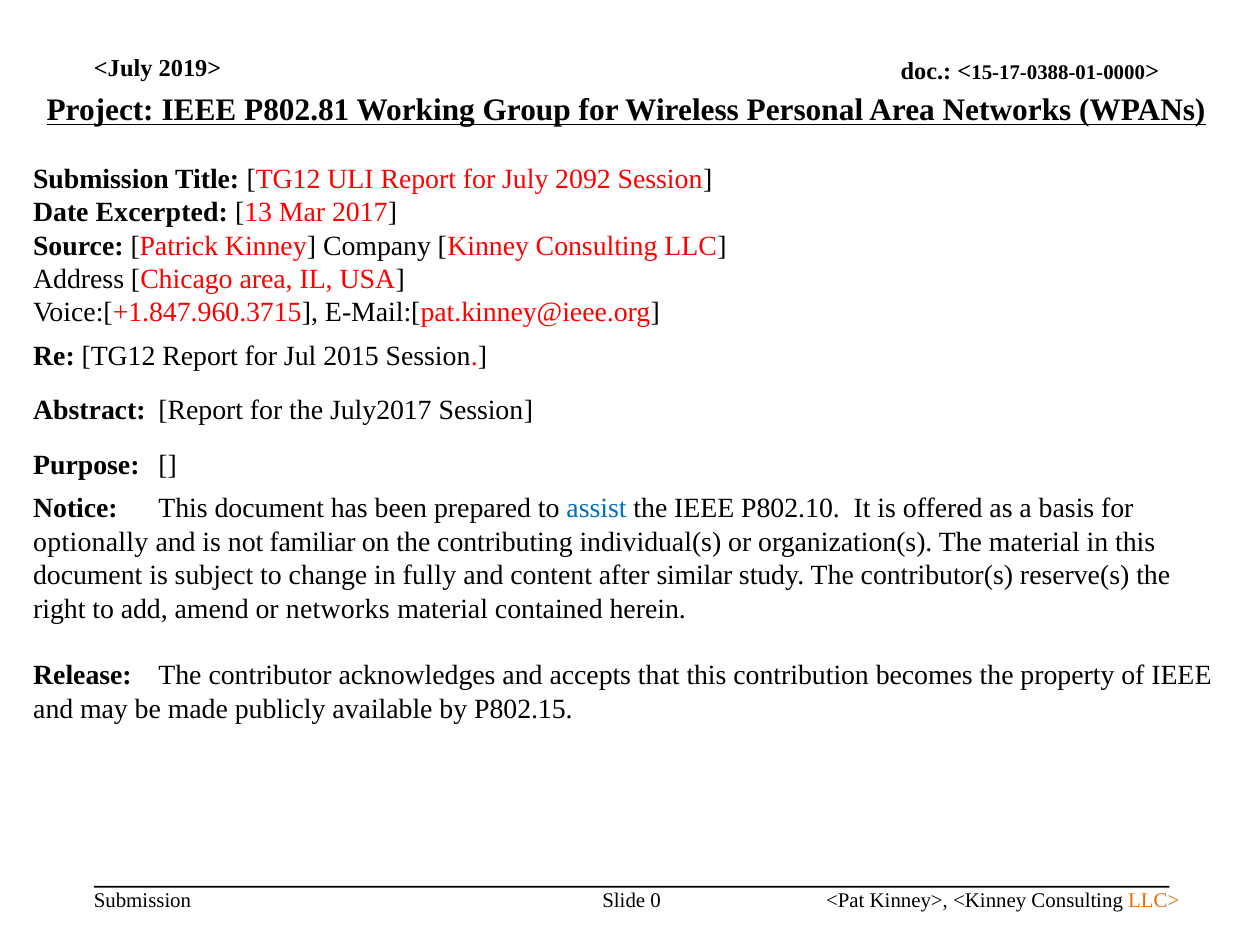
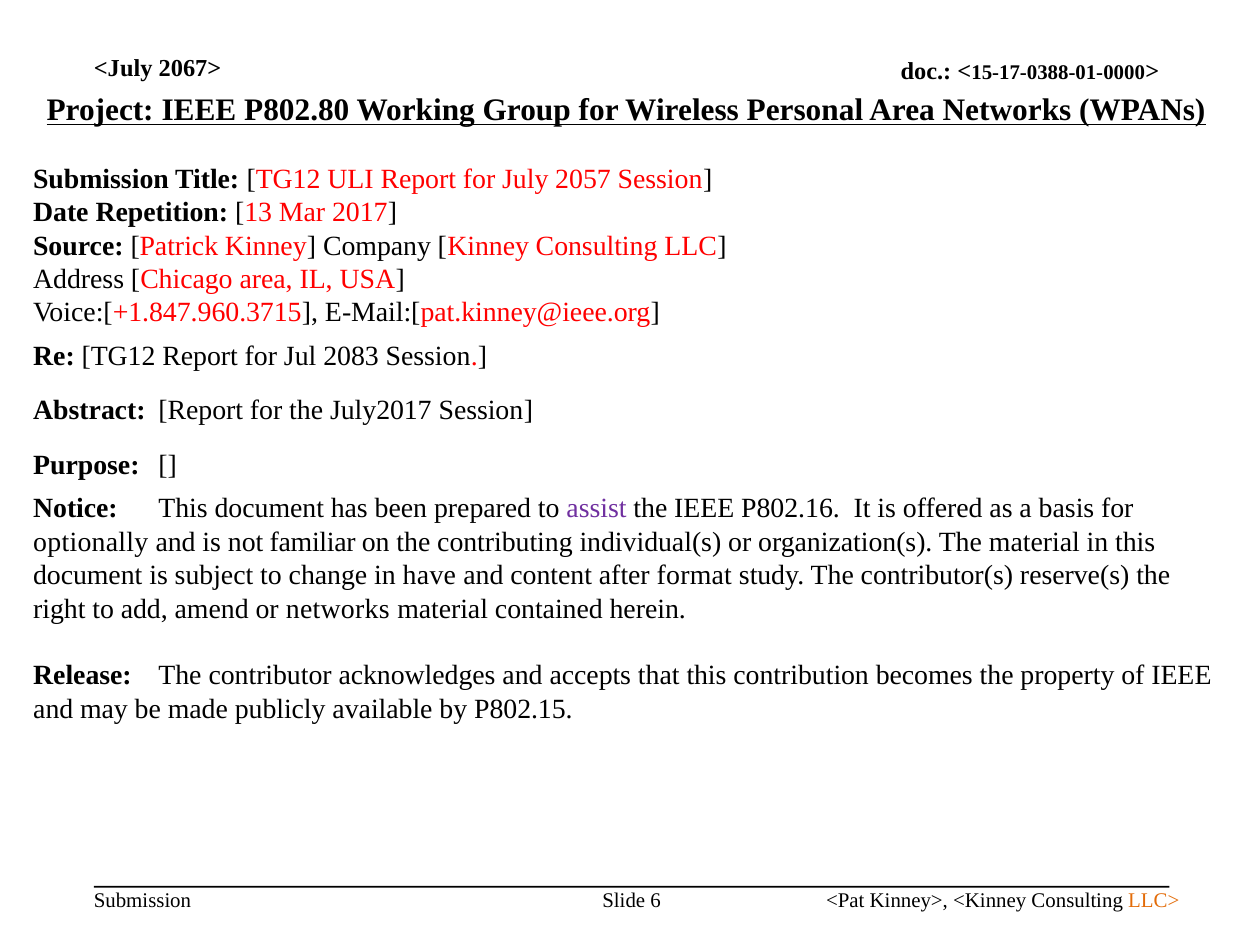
2019>: 2019> -> 2067> (190, 69)
P802.81: P802.81 -> P802.80 (297, 111)
2092: 2092 -> 2057 (583, 179)
Excerpted: Excerpted -> Repetition (162, 213)
2015: 2015 -> 2083 (351, 357)
assist colour: blue -> purple (596, 509)
P802.10: P802.10 -> P802.16 (791, 509)
fully: fully -> have (429, 576)
similar: similar -> format (694, 576)
0: 0 -> 6 (656, 901)
